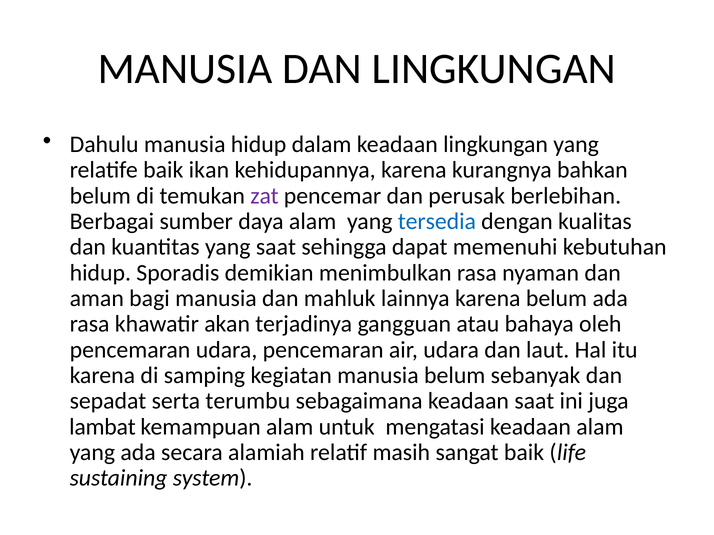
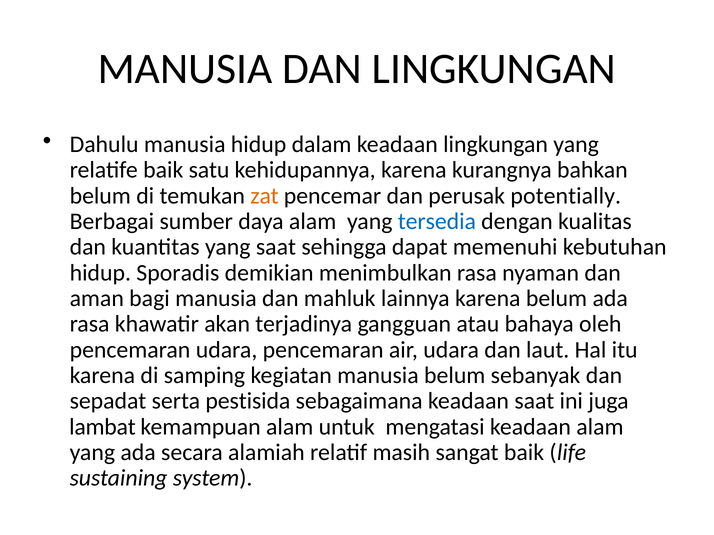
ikan: ikan -> satu (209, 170)
zat colour: purple -> orange (264, 196)
berlebihan: berlebihan -> potentially (566, 196)
terumbu: terumbu -> pestisida (248, 401)
